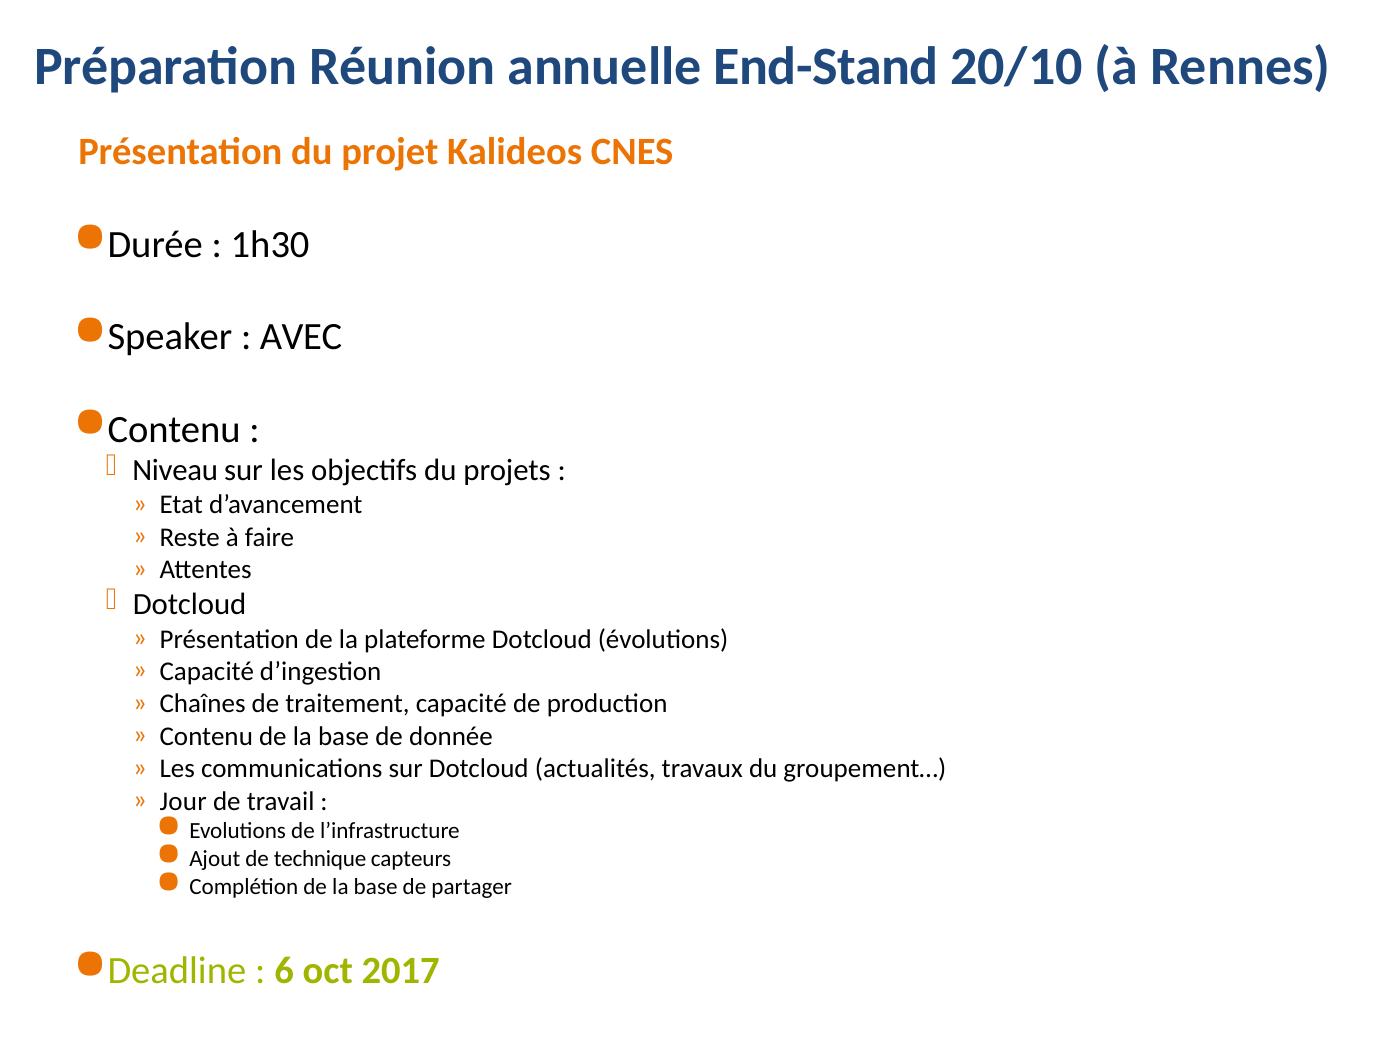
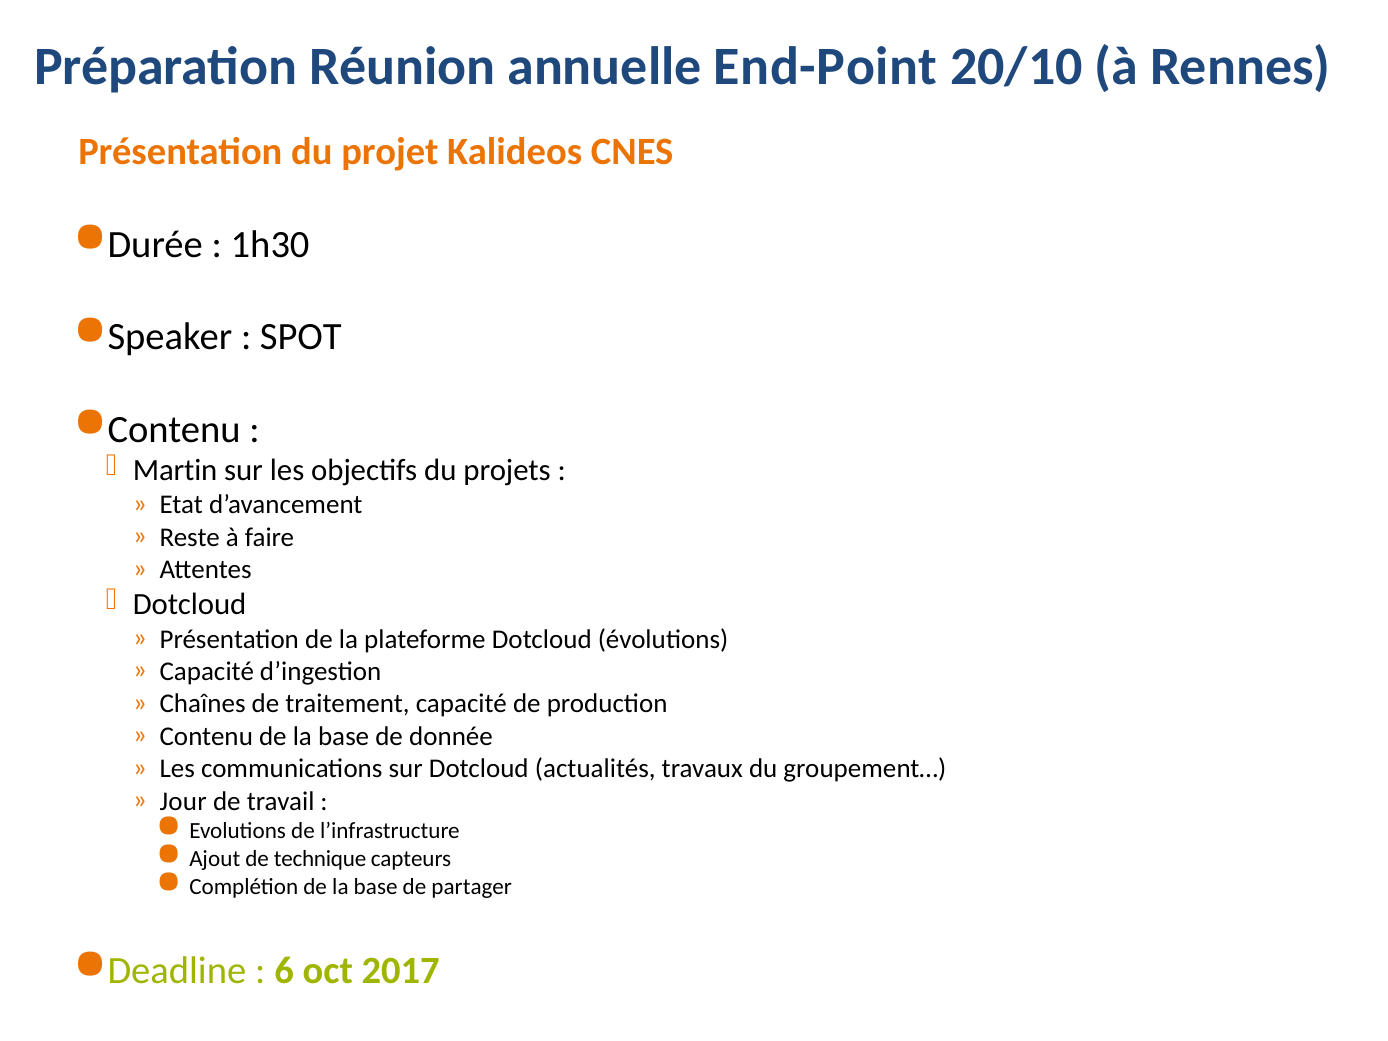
End-Stand: End-Stand -> End-Point (826, 67)
AVEC: AVEC -> SPOT (301, 337)
Niveau: Niveau -> Martin (175, 471)
